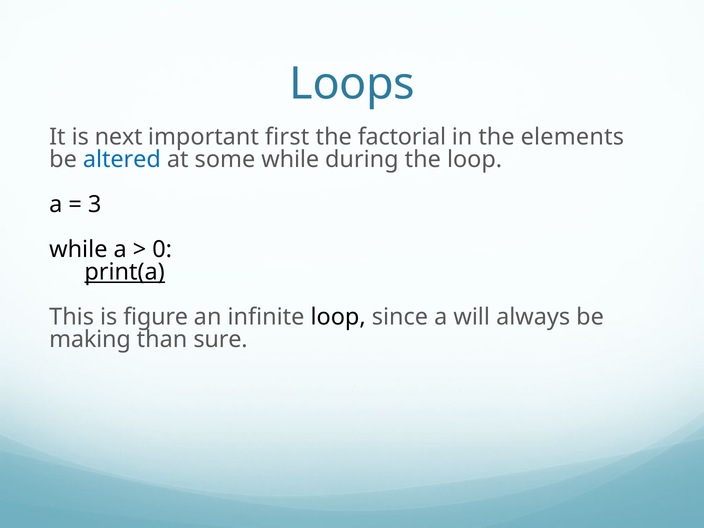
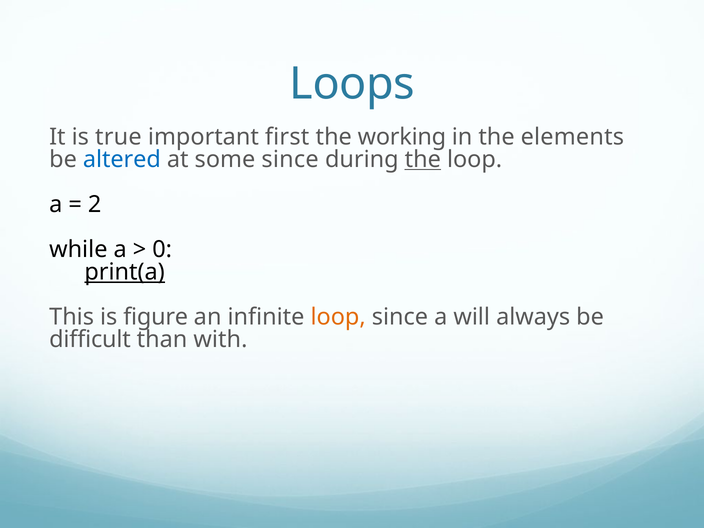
next: next -> true (118, 137)
factorial: factorial -> working (402, 137)
some while: while -> since (290, 159)
the underline: none -> present (423, 159)
3: 3 -> 2 (95, 204)
loop colour: black -> orange (338, 317)
making: making -> difficult (90, 340)
sure: sure -> with (220, 340)
